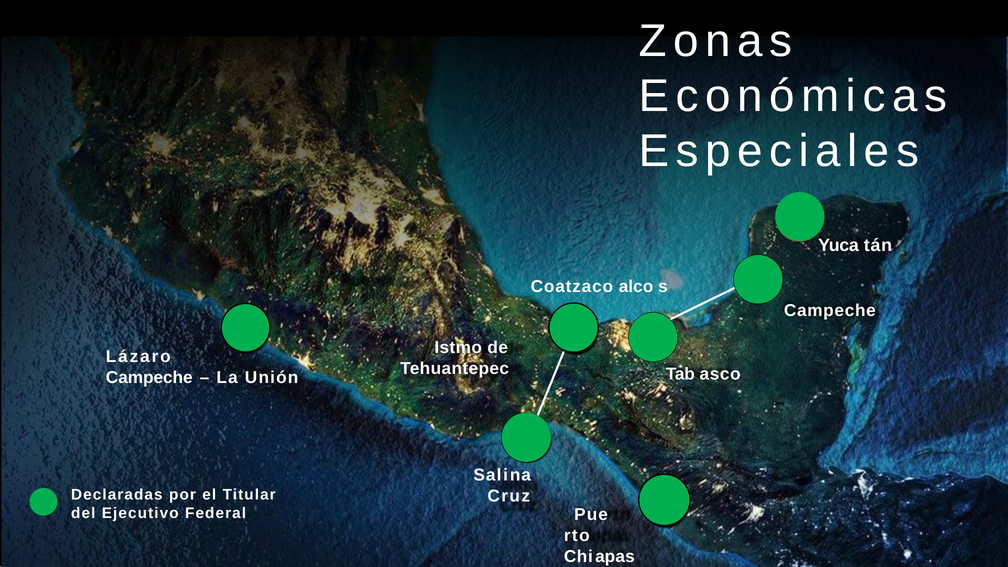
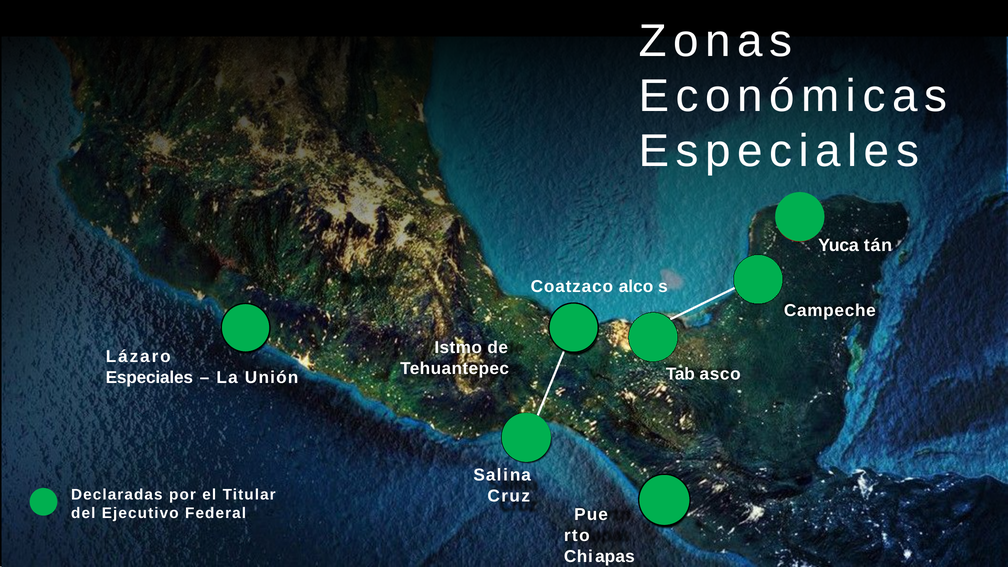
Campeche: Campeche -> Especiales (149, 377)
